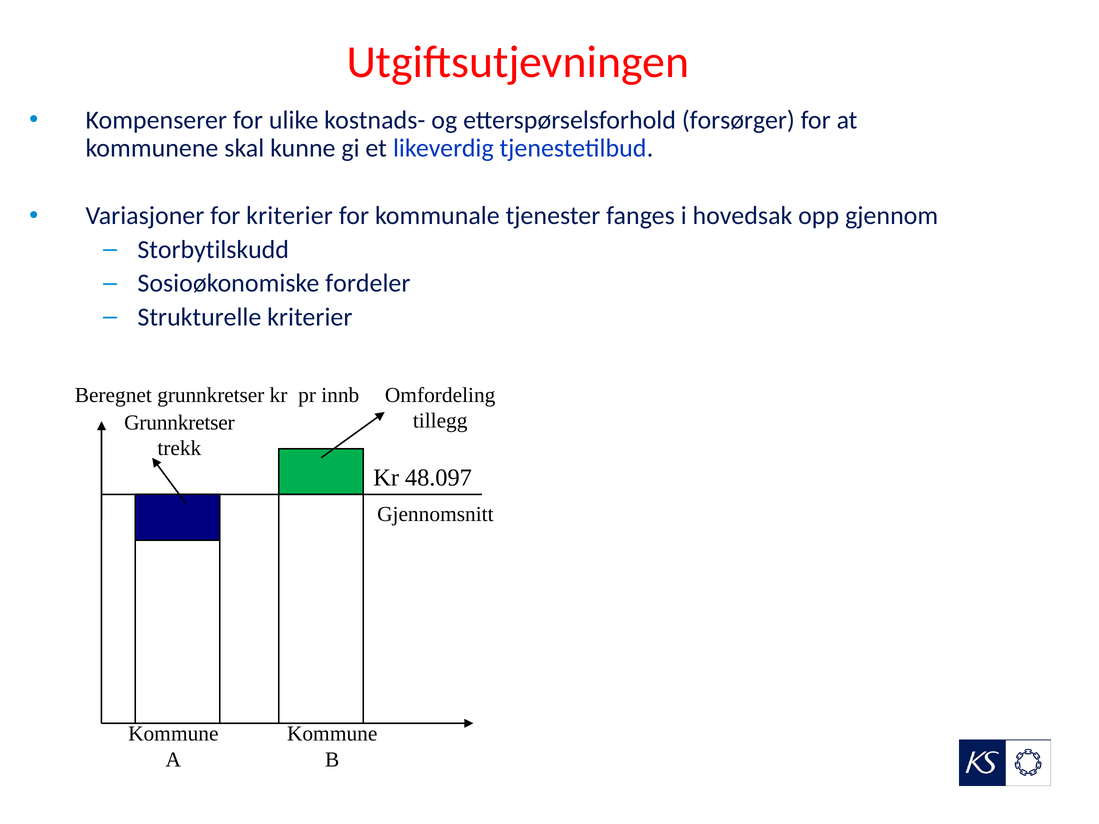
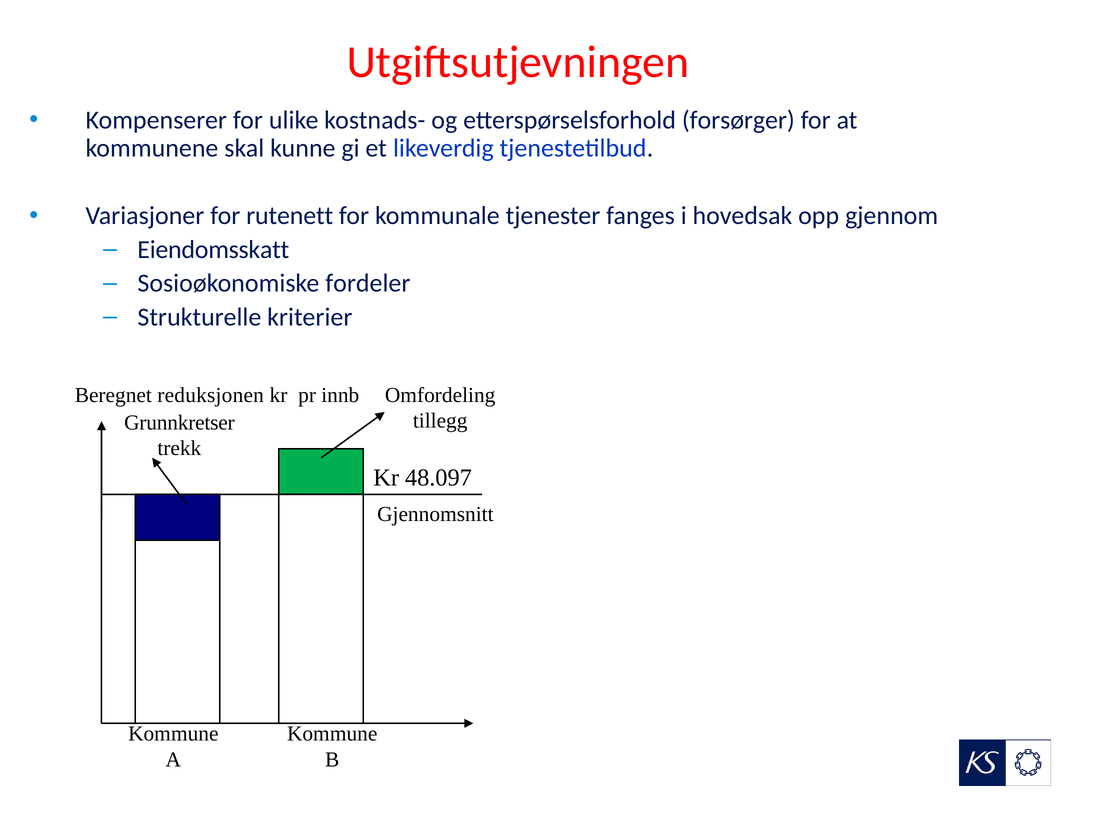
for kriterier: kriterier -> rutenett (290, 216)
Storbytilskudd: Storbytilskudd -> Eiendomsskatt (213, 250)
Beregnet grunnkretser: grunnkretser -> reduksjonen (211, 395)
